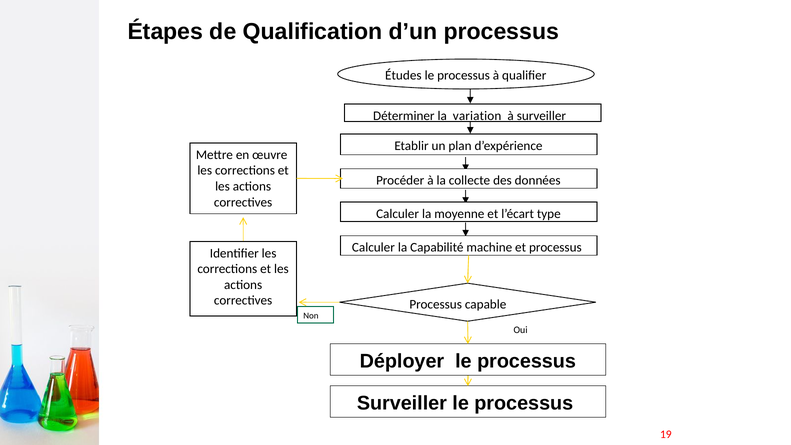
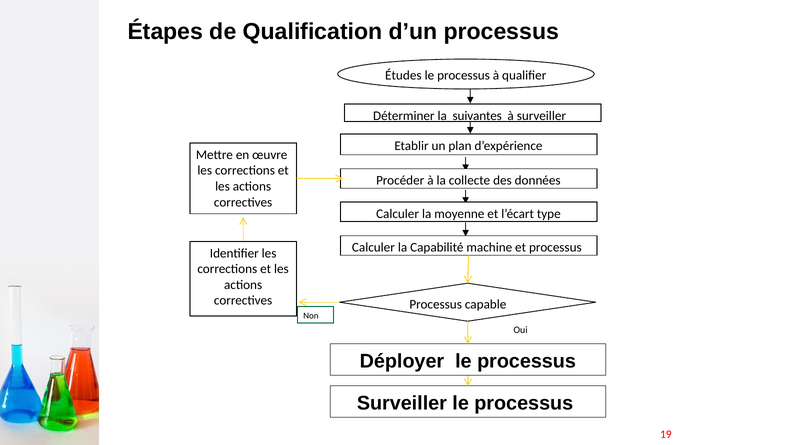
variation: variation -> suivantes (477, 116)
